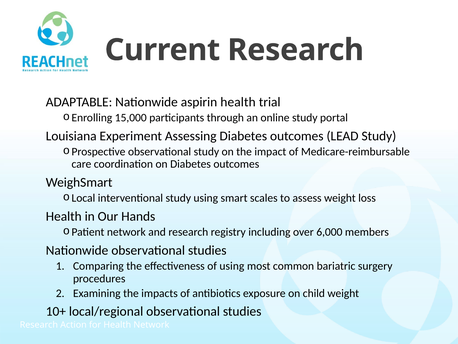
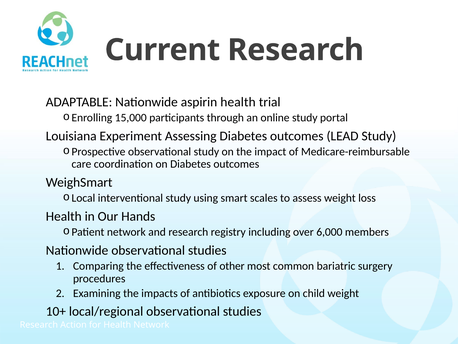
of using: using -> other (232, 266)
